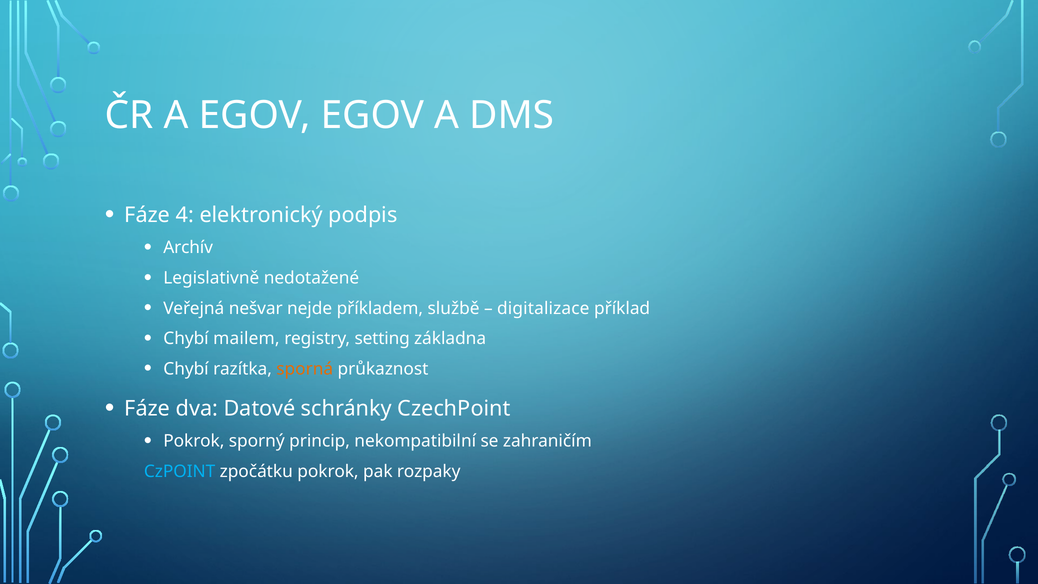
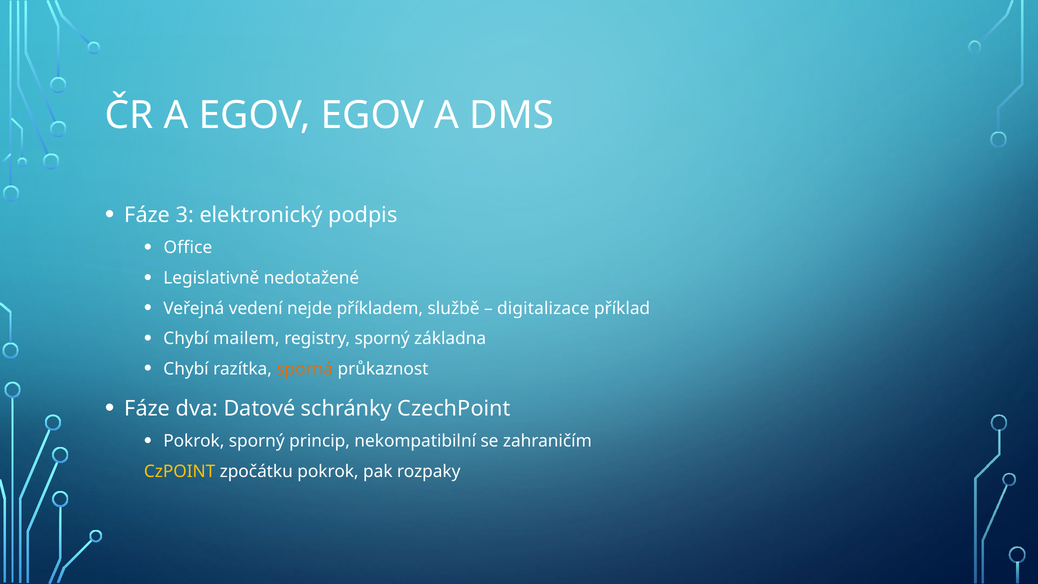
4: 4 -> 3 (185, 215)
Archív: Archív -> Office (188, 248)
nešvar: nešvar -> vedení (256, 308)
registry setting: setting -> sporný (382, 339)
CzPOINT colour: light blue -> yellow (180, 471)
